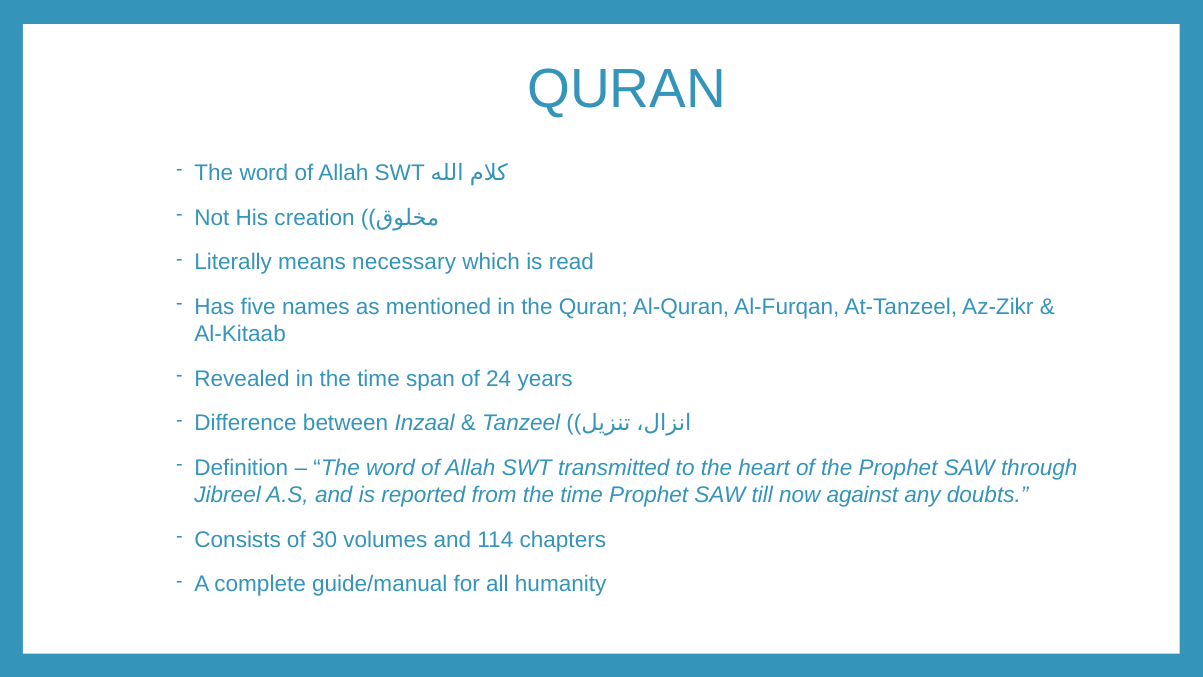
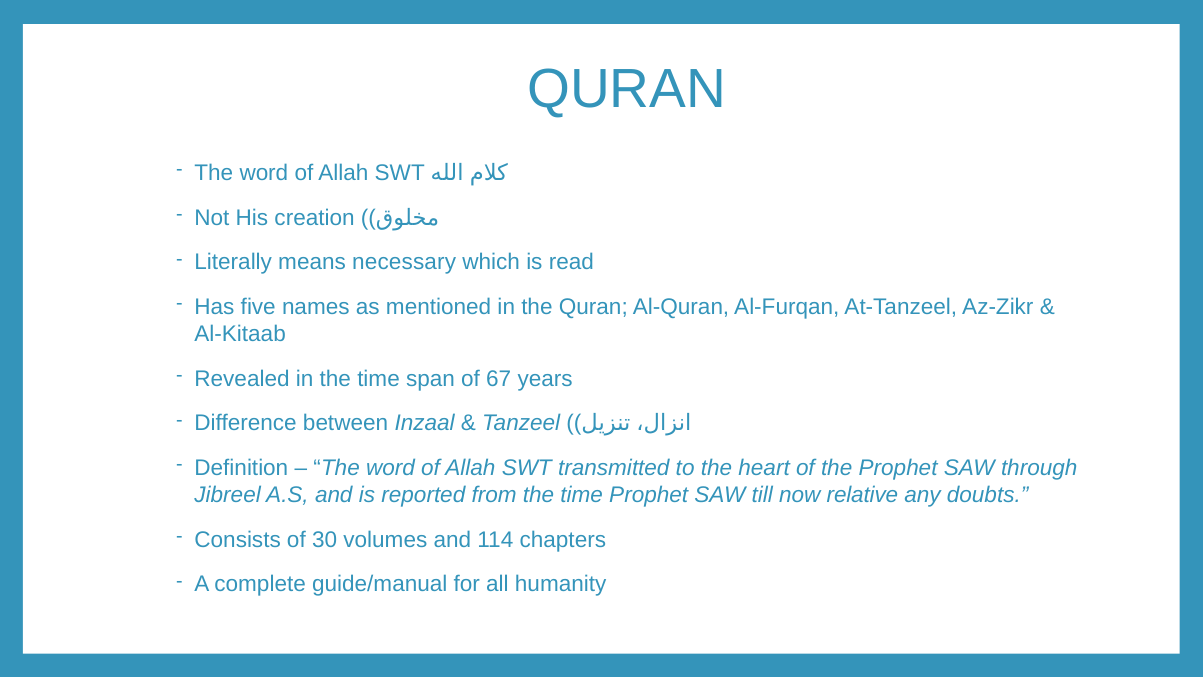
24: 24 -> 67 (499, 379)
against: against -> relative (862, 495)
